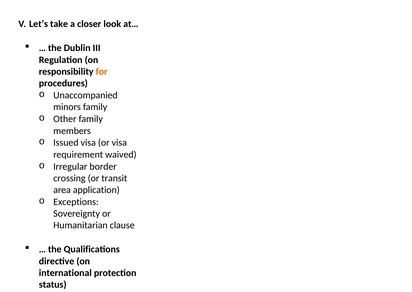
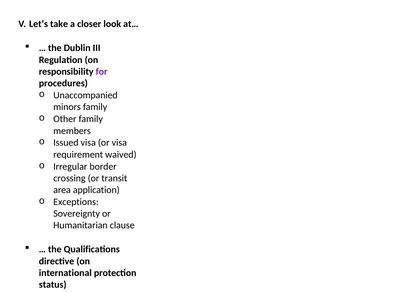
for colour: orange -> purple (102, 72)
